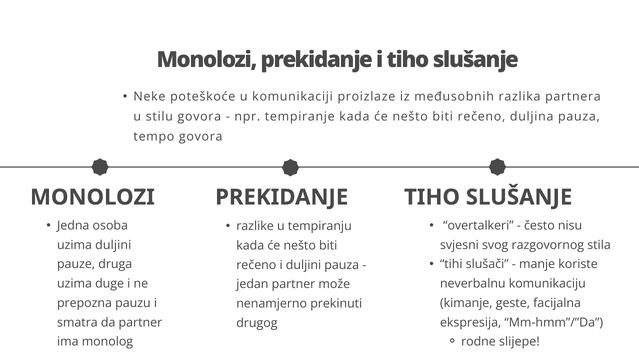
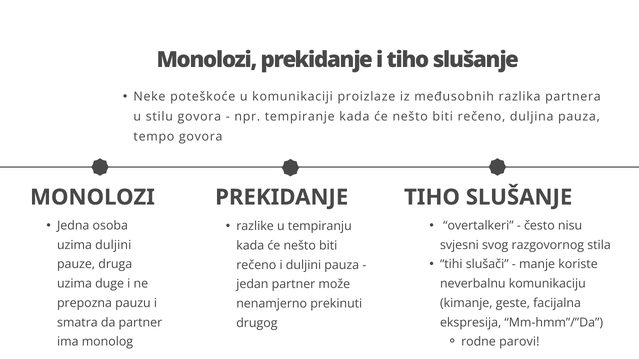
slijepe: slijepe -> parovi (519, 342)
